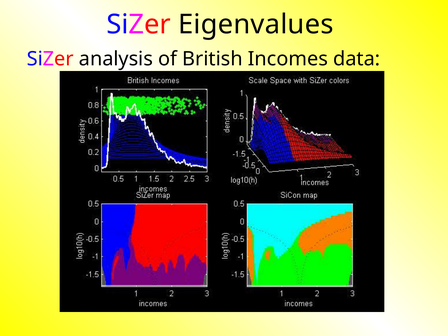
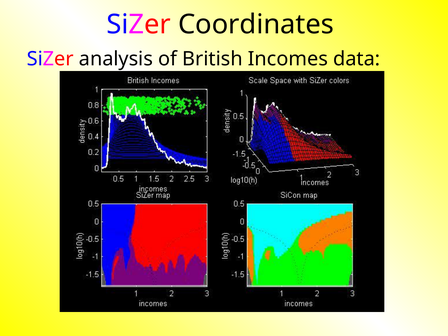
Eigenvalues: Eigenvalues -> Coordinates (256, 24)
